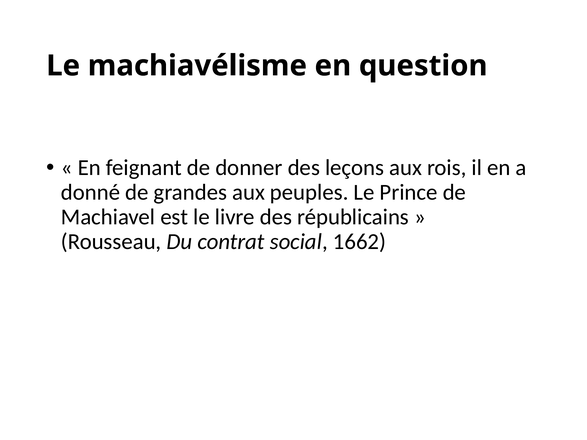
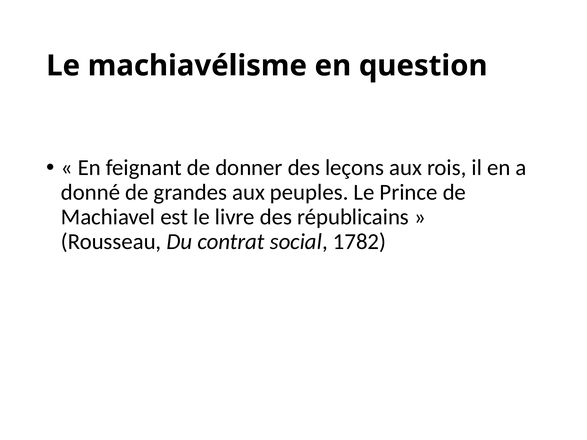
1662: 1662 -> 1782 (359, 242)
